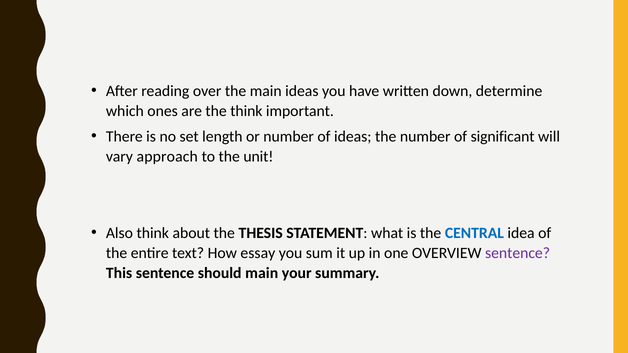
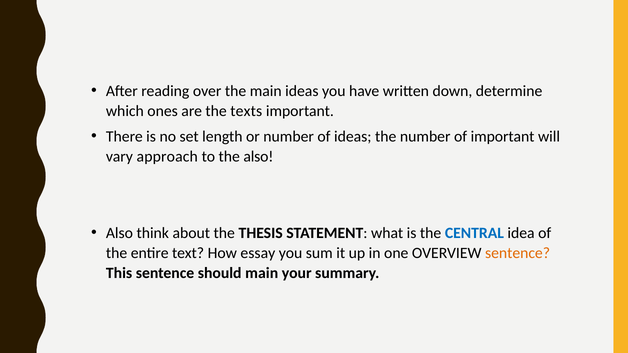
the think: think -> texts (246, 111)
of significant: significant -> important (503, 137)
the unit: unit -> also (258, 157)
sentence colour: purple -> orange (518, 253)
